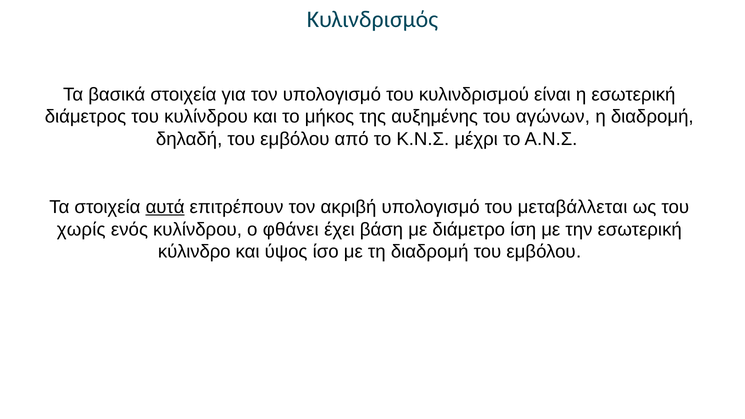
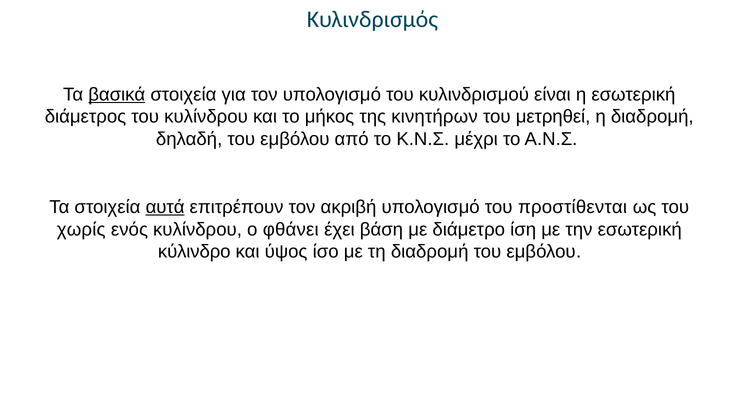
βασικά underline: none -> present (117, 94)
αυξημένης: αυξημένης -> κινητήρων (434, 117)
αγώνων: αγώνων -> μετρηθεί (553, 117)
μεταβάλλεται: μεταβάλλεται -> προστίθενται (573, 207)
